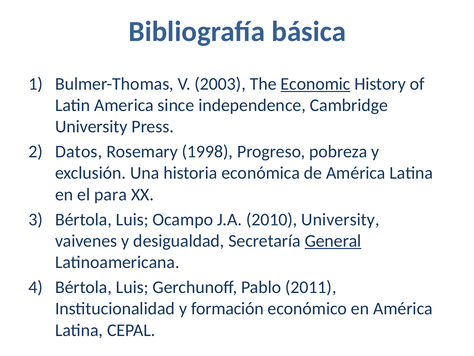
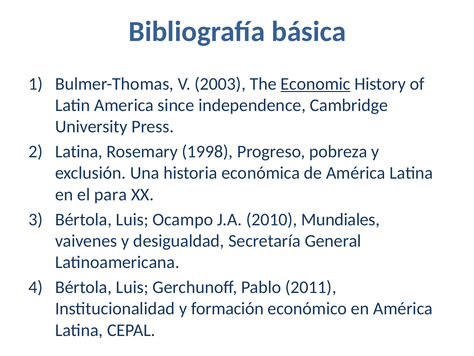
Datos: Datos -> Latina (79, 152)
2010 University: University -> Mundiales (341, 219)
General underline: present -> none (333, 241)
